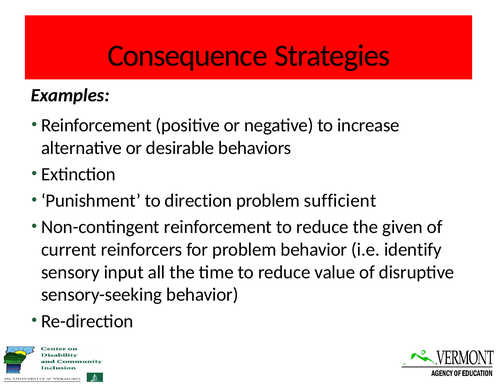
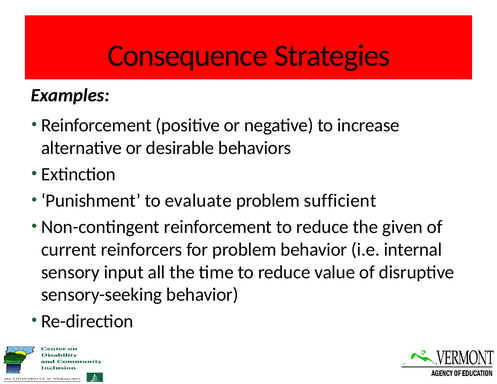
direction: direction -> evaluate (198, 201)
identify: identify -> internal (413, 250)
